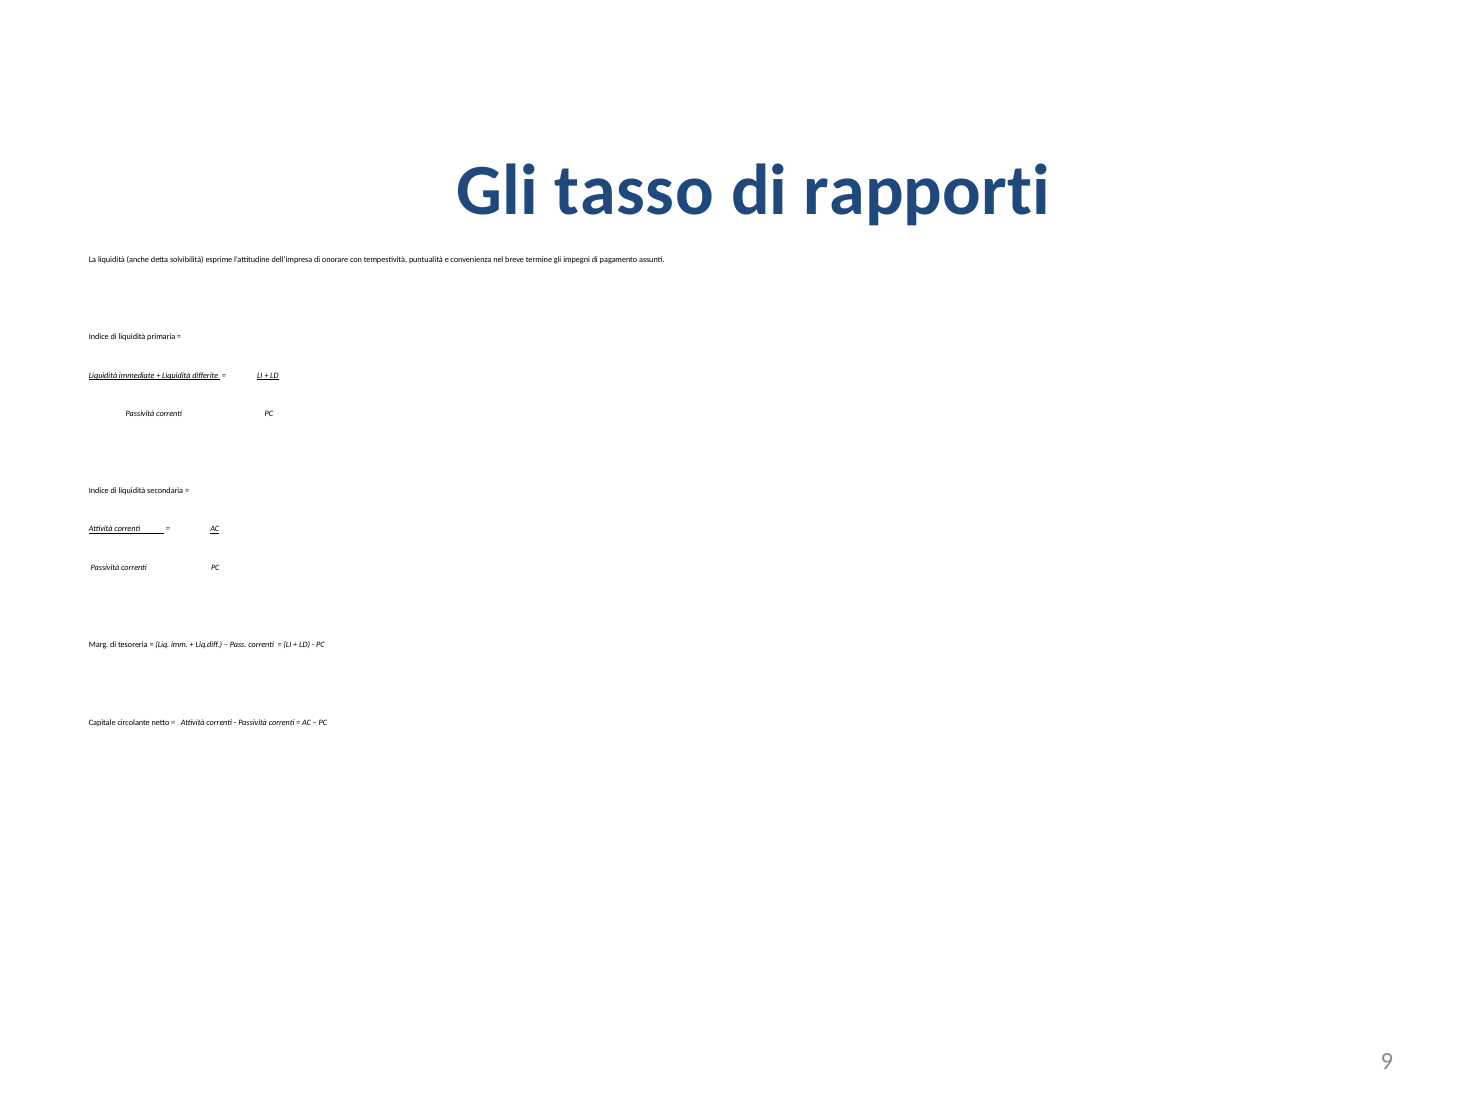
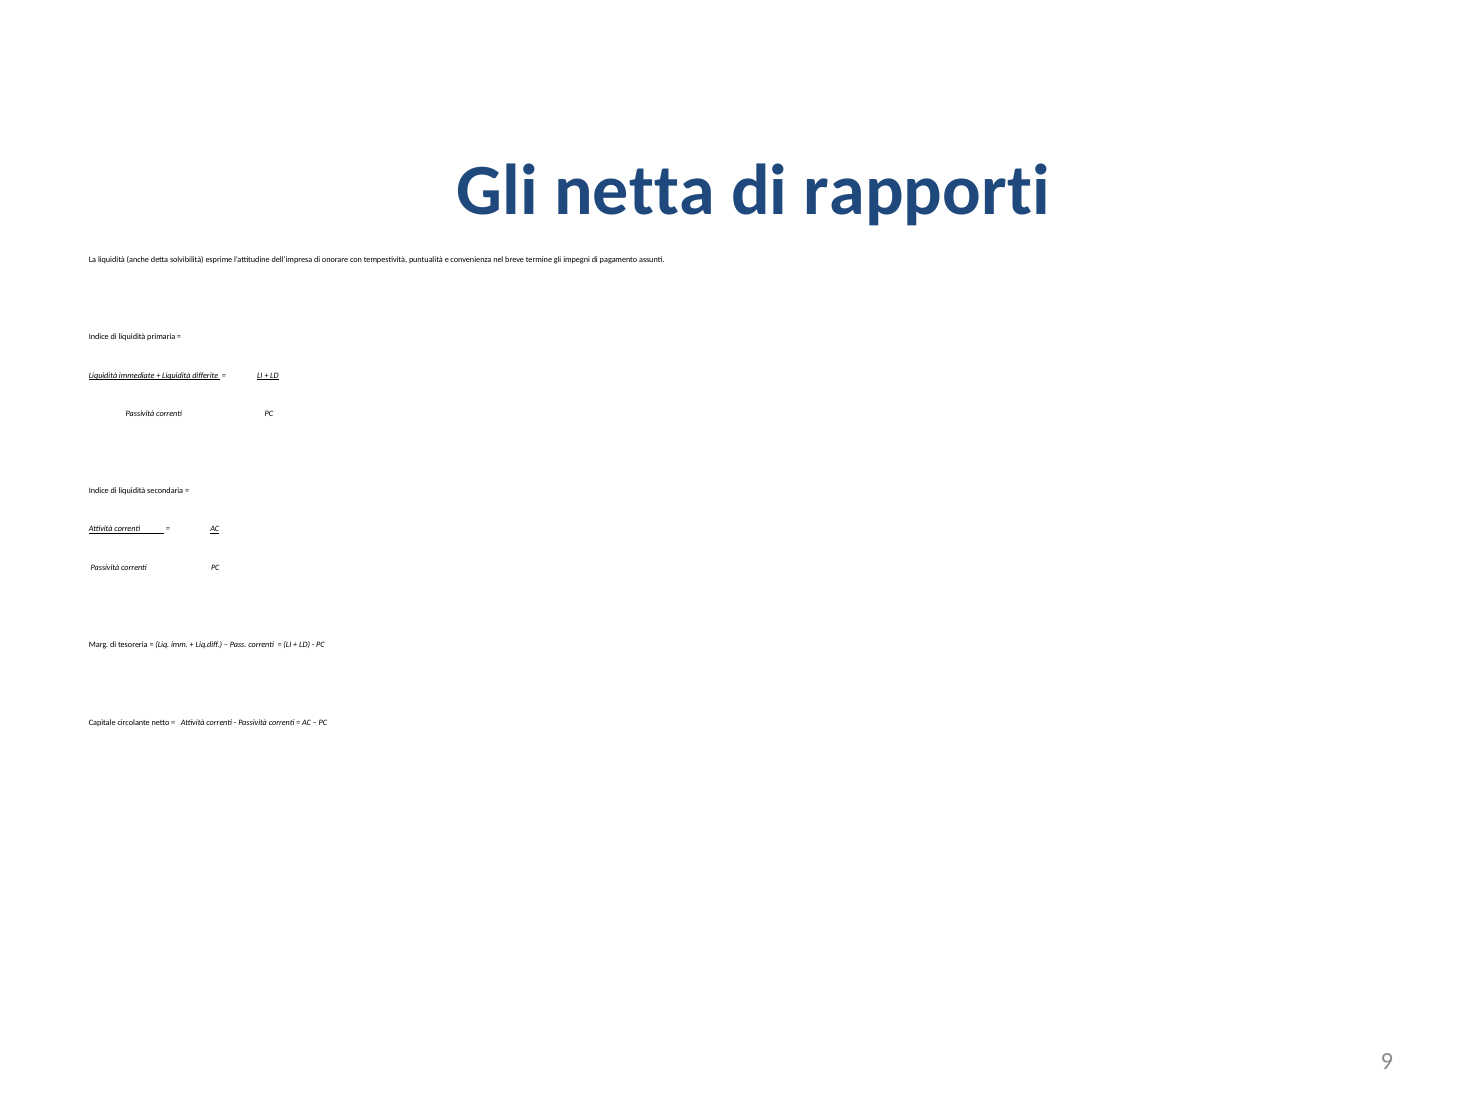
tasso: tasso -> netta (634, 191)
